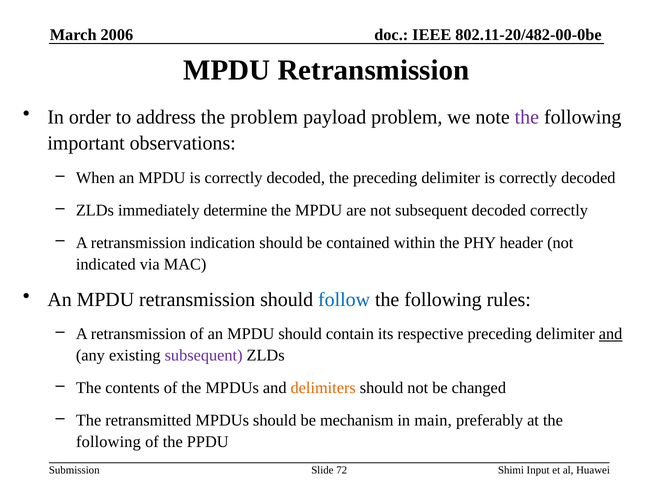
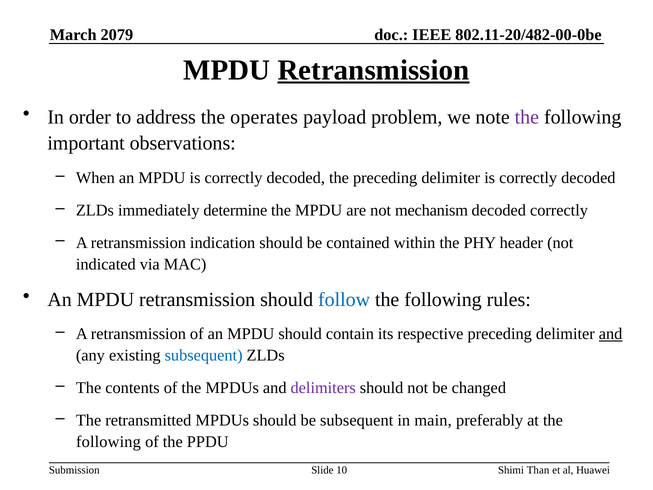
2006: 2006 -> 2079 (117, 35)
Retransmission underline: none -> present (373, 70)
the problem: problem -> operates (264, 117)
not subsequent: subsequent -> mechanism (431, 210)
subsequent colour: purple -> blue (204, 355)
delimiters colour: orange -> purple (323, 388)
be mechanism: mechanism -> subsequent (357, 420)
72: 72 -> 10 (342, 470)
Input: Input -> Than (538, 470)
